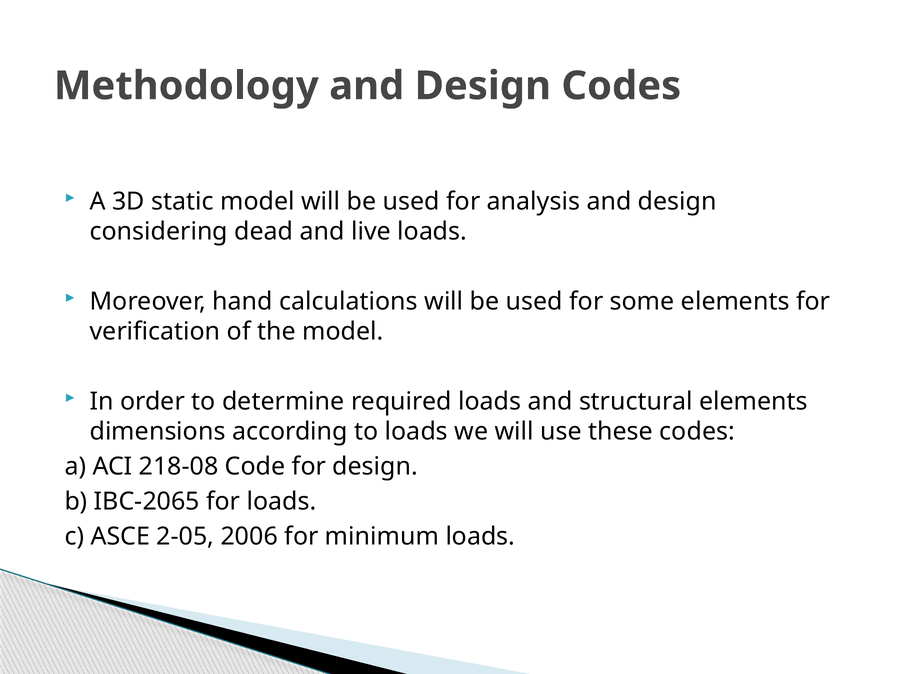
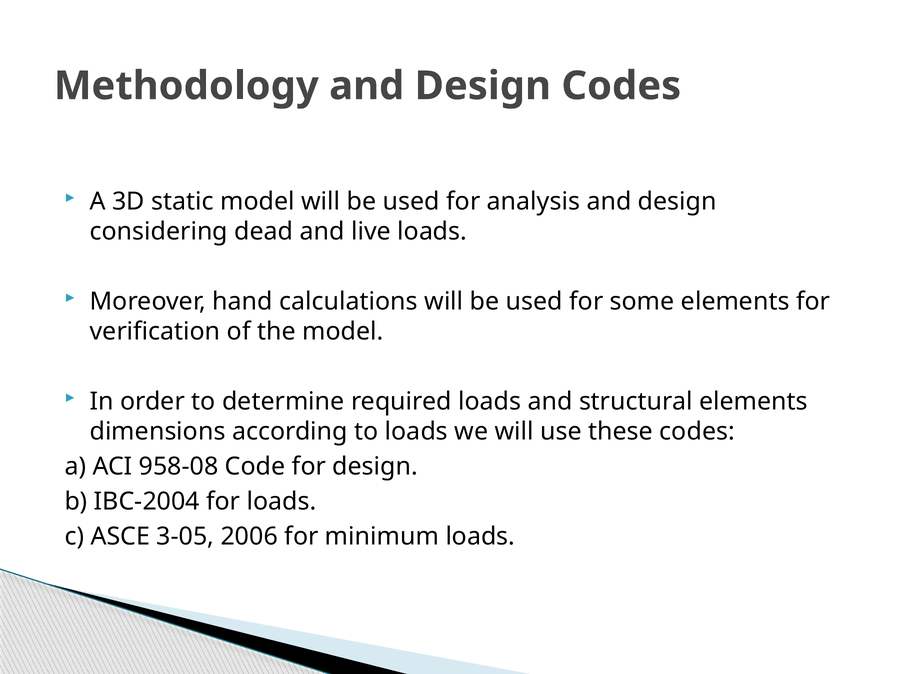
218-08: 218-08 -> 958-08 (179, 467)
IBC-2065: IBC-2065 -> IBC-2004 (147, 502)
2-05: 2-05 -> 3-05 (185, 536)
